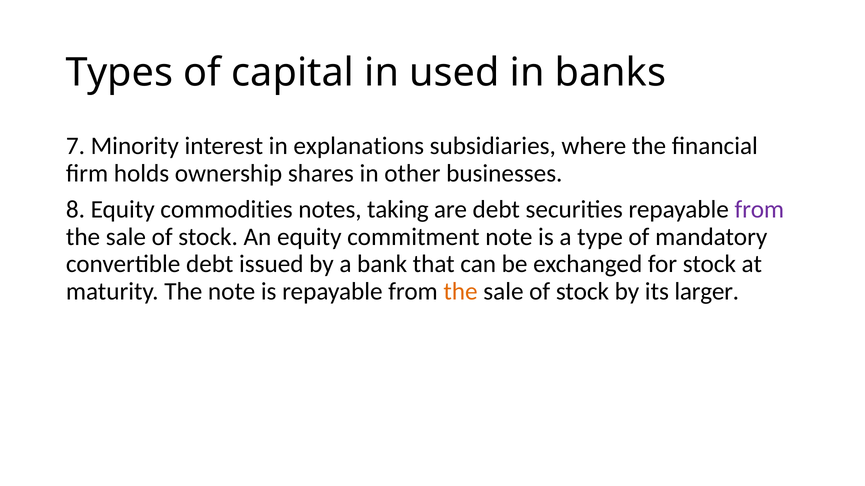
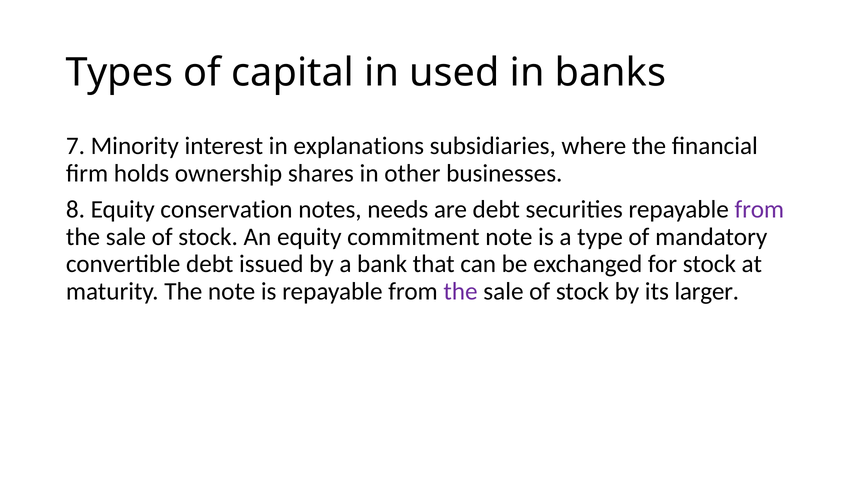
commodities: commodities -> conservation (226, 210)
taking: taking -> needs (398, 210)
the colour: orange -> purple (461, 292)
